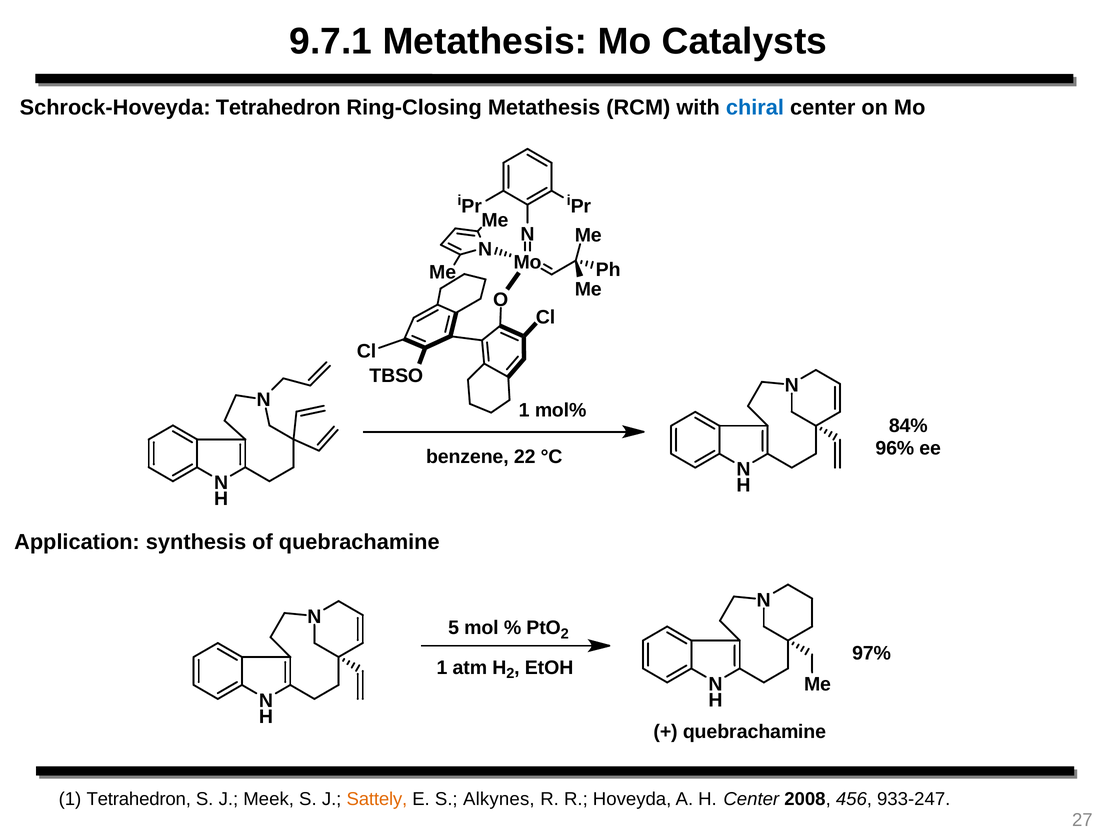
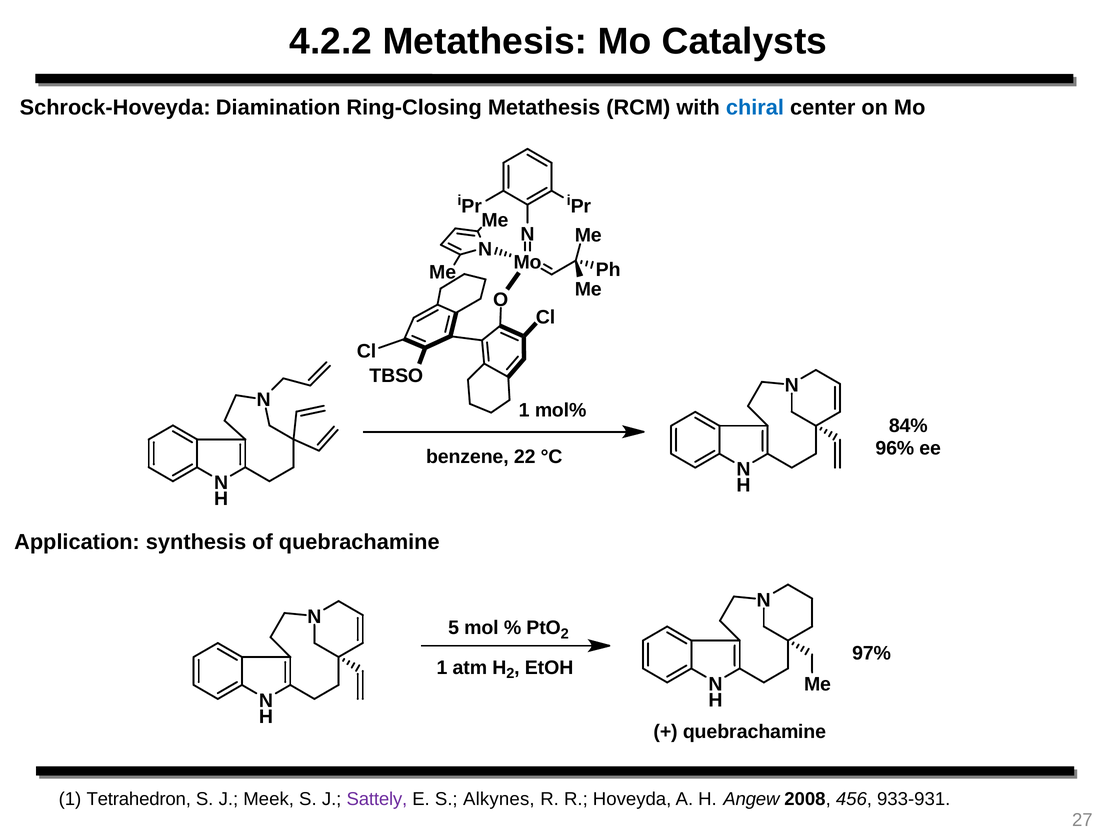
9.7.1: 9.7.1 -> 4.2.2 (331, 41)
Schrock-Hoveyda Tetrahedron: Tetrahedron -> Diamination (278, 107)
Sattely colour: orange -> purple (377, 799)
H Center: Center -> Angew (751, 799)
933-247: 933-247 -> 933-931 (914, 799)
